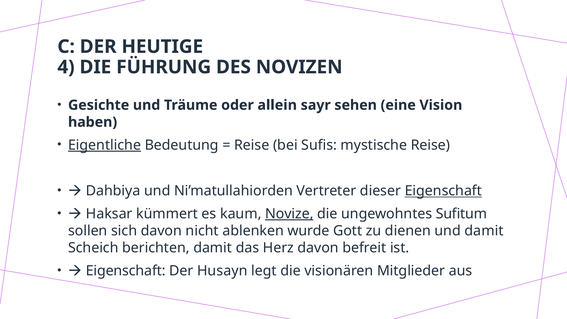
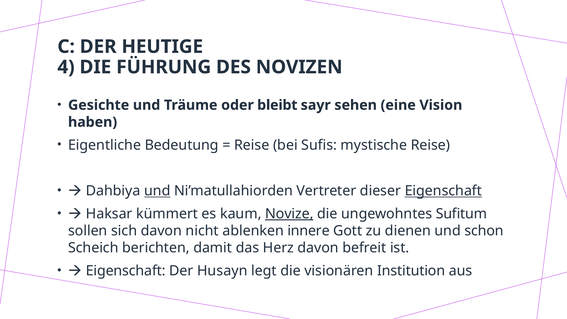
allein: allein -> bleibt (277, 105)
Eigentliche underline: present -> none (105, 145)
und underline: none -> present (157, 191)
wurde: wurde -> innere (309, 231)
und damit: damit -> schon (484, 231)
Mitglieder: Mitglieder -> Institution (411, 271)
